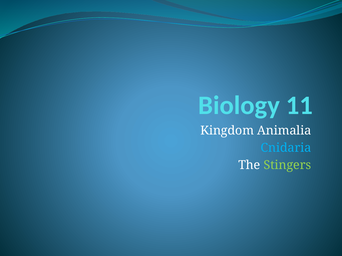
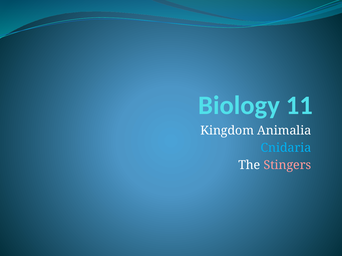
Stingers colour: light green -> pink (287, 165)
